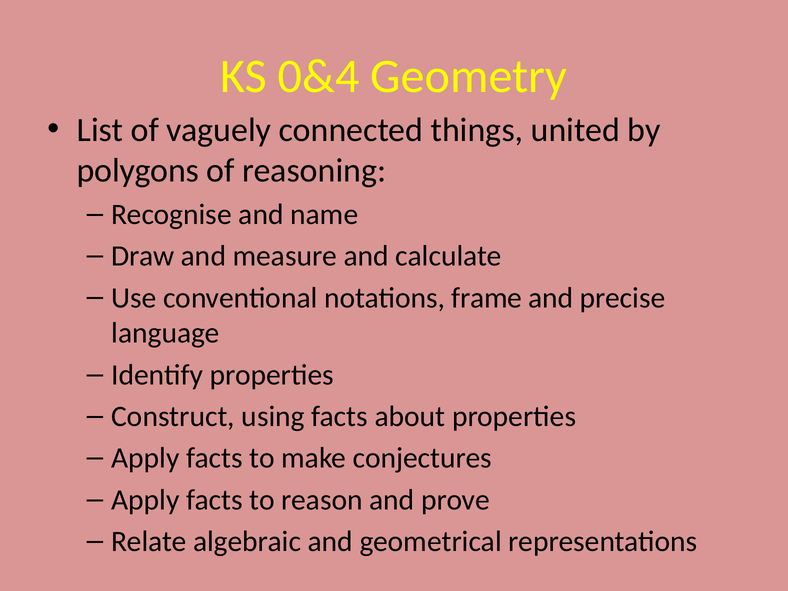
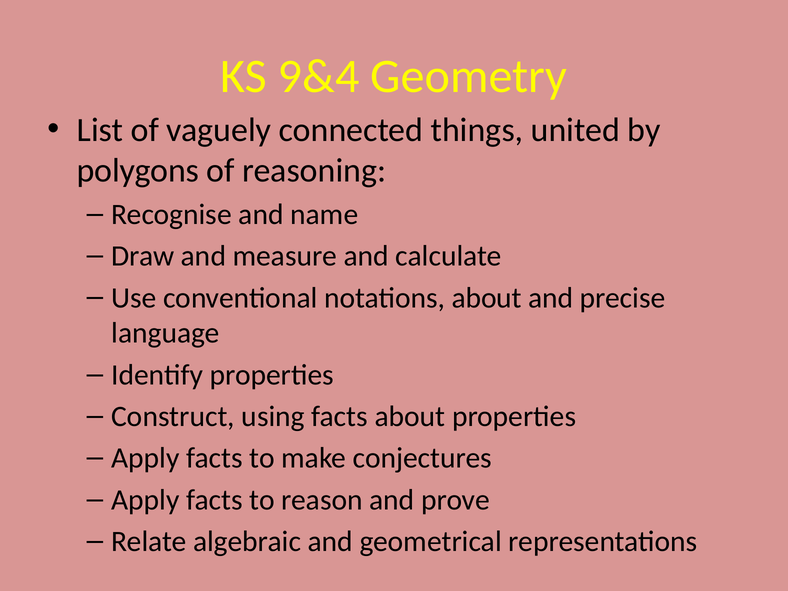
0&4: 0&4 -> 9&4 (319, 76)
notations frame: frame -> about (487, 298)
